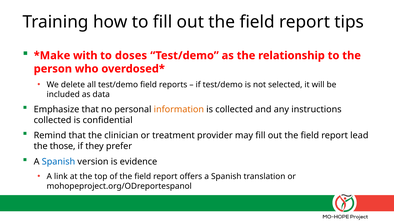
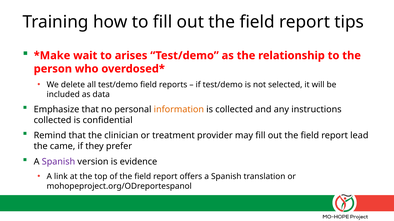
with: with -> wait (85, 56)
doses: doses -> arises (131, 56)
those: those -> came (63, 147)
Spanish colour: blue -> purple (58, 162)
